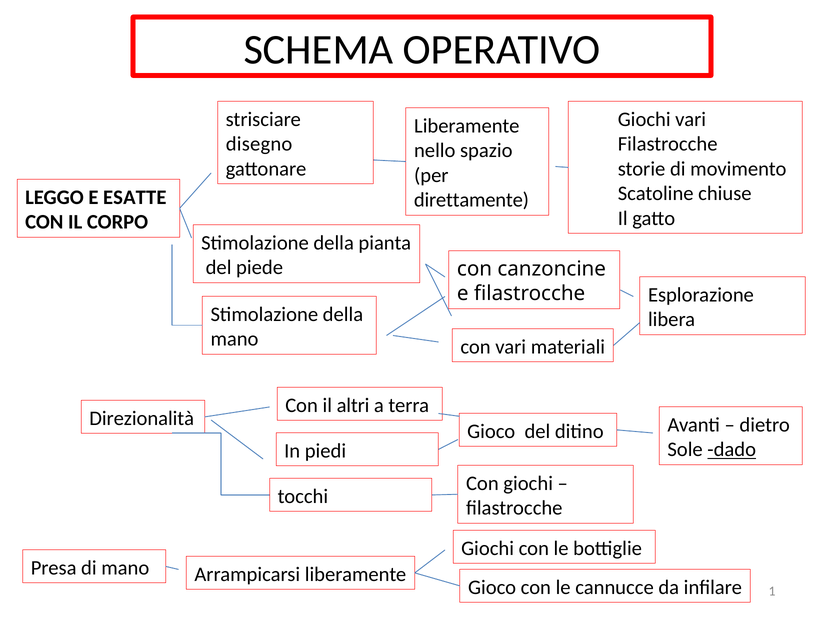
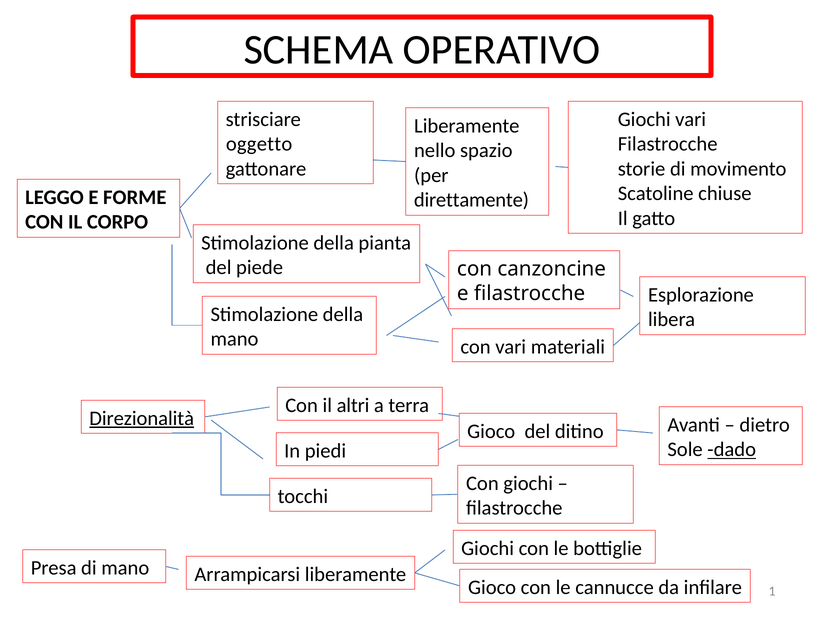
disegno: disegno -> oggetto (259, 144)
ESATTE: ESATTE -> FORME (135, 197)
Direzionalità underline: none -> present (142, 418)
